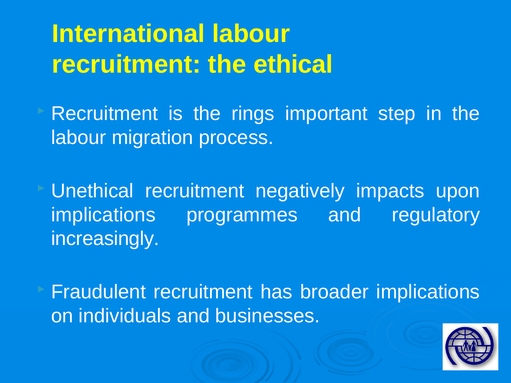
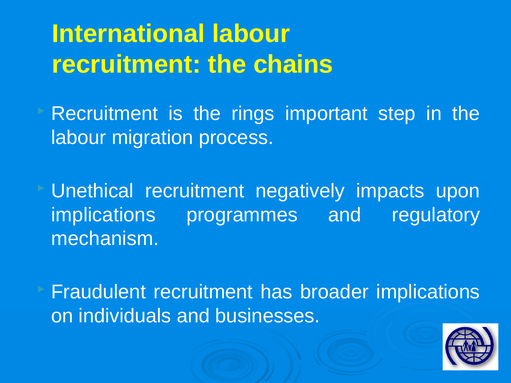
ethical: ethical -> chains (293, 64)
increasingly: increasingly -> mechanism (105, 239)
